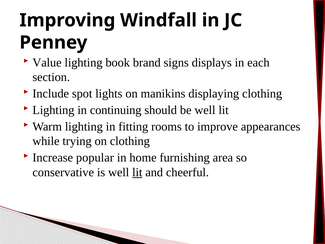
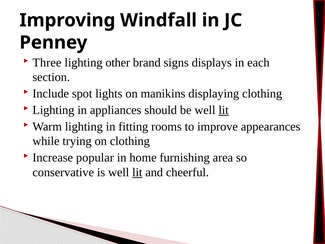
Value: Value -> Three (47, 62)
book: book -> other (118, 62)
continuing: continuing -> appliances (116, 110)
lit underline: none -> present (224, 110)
